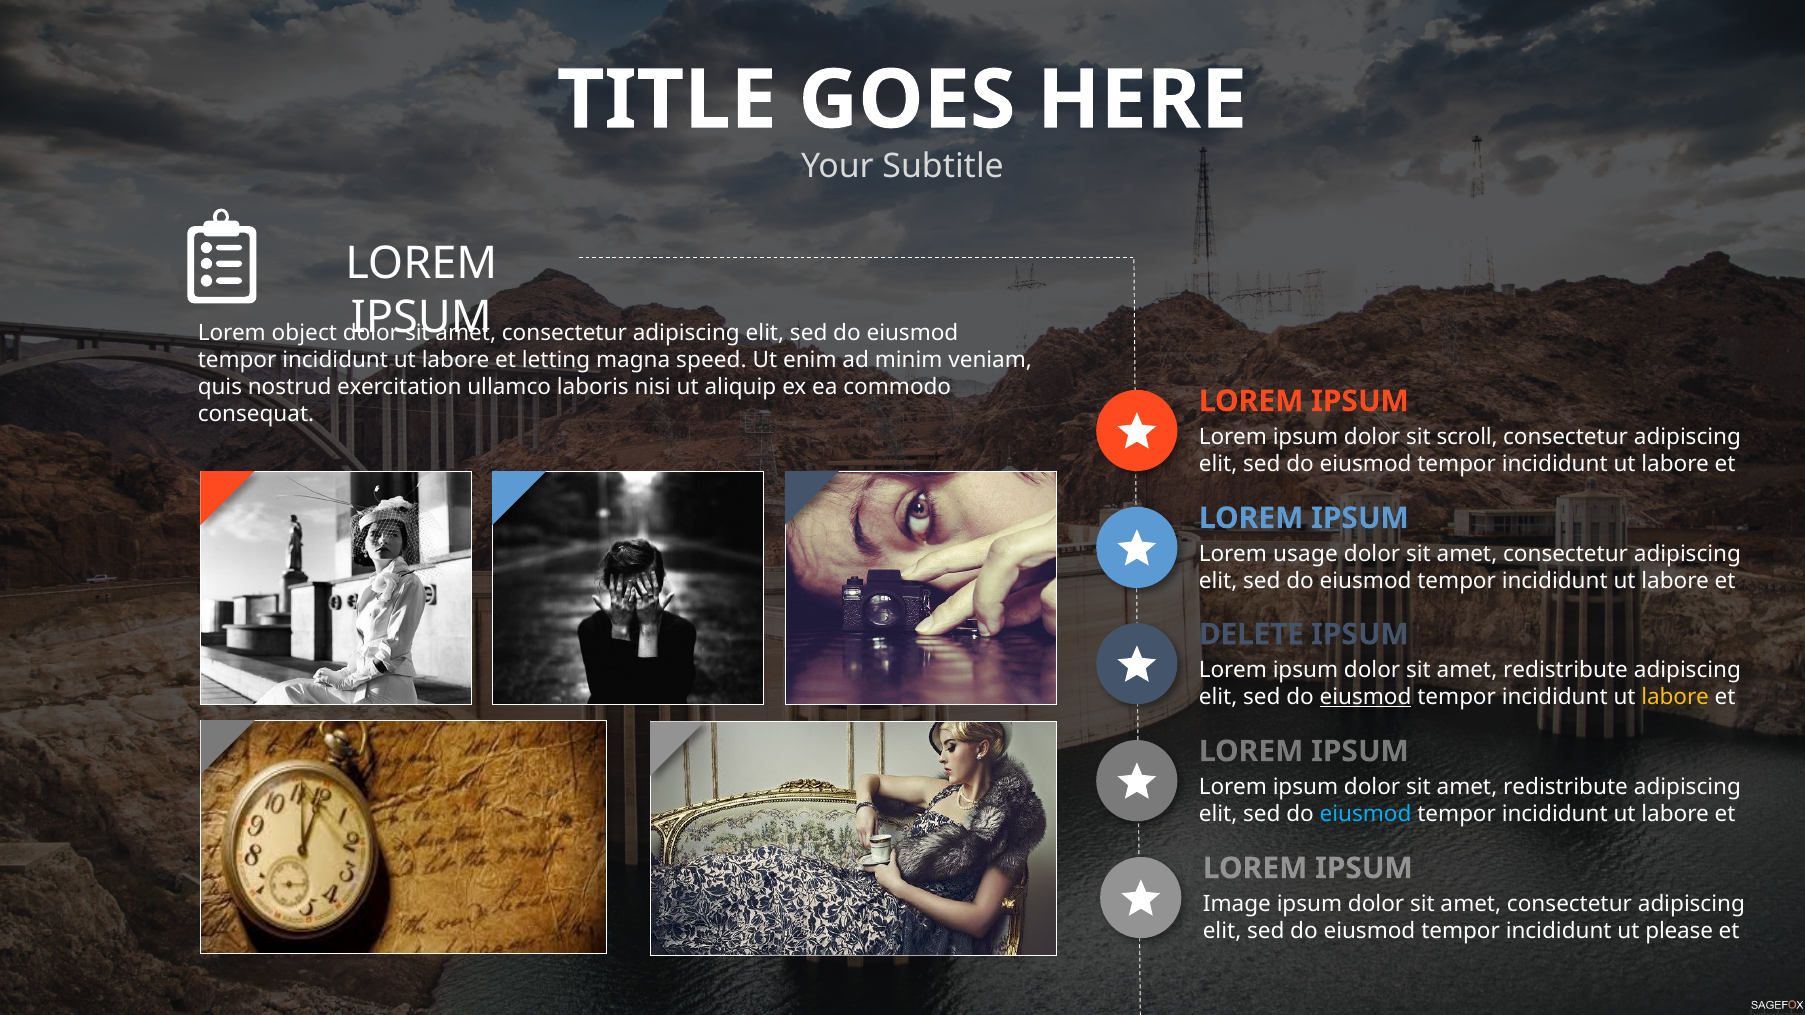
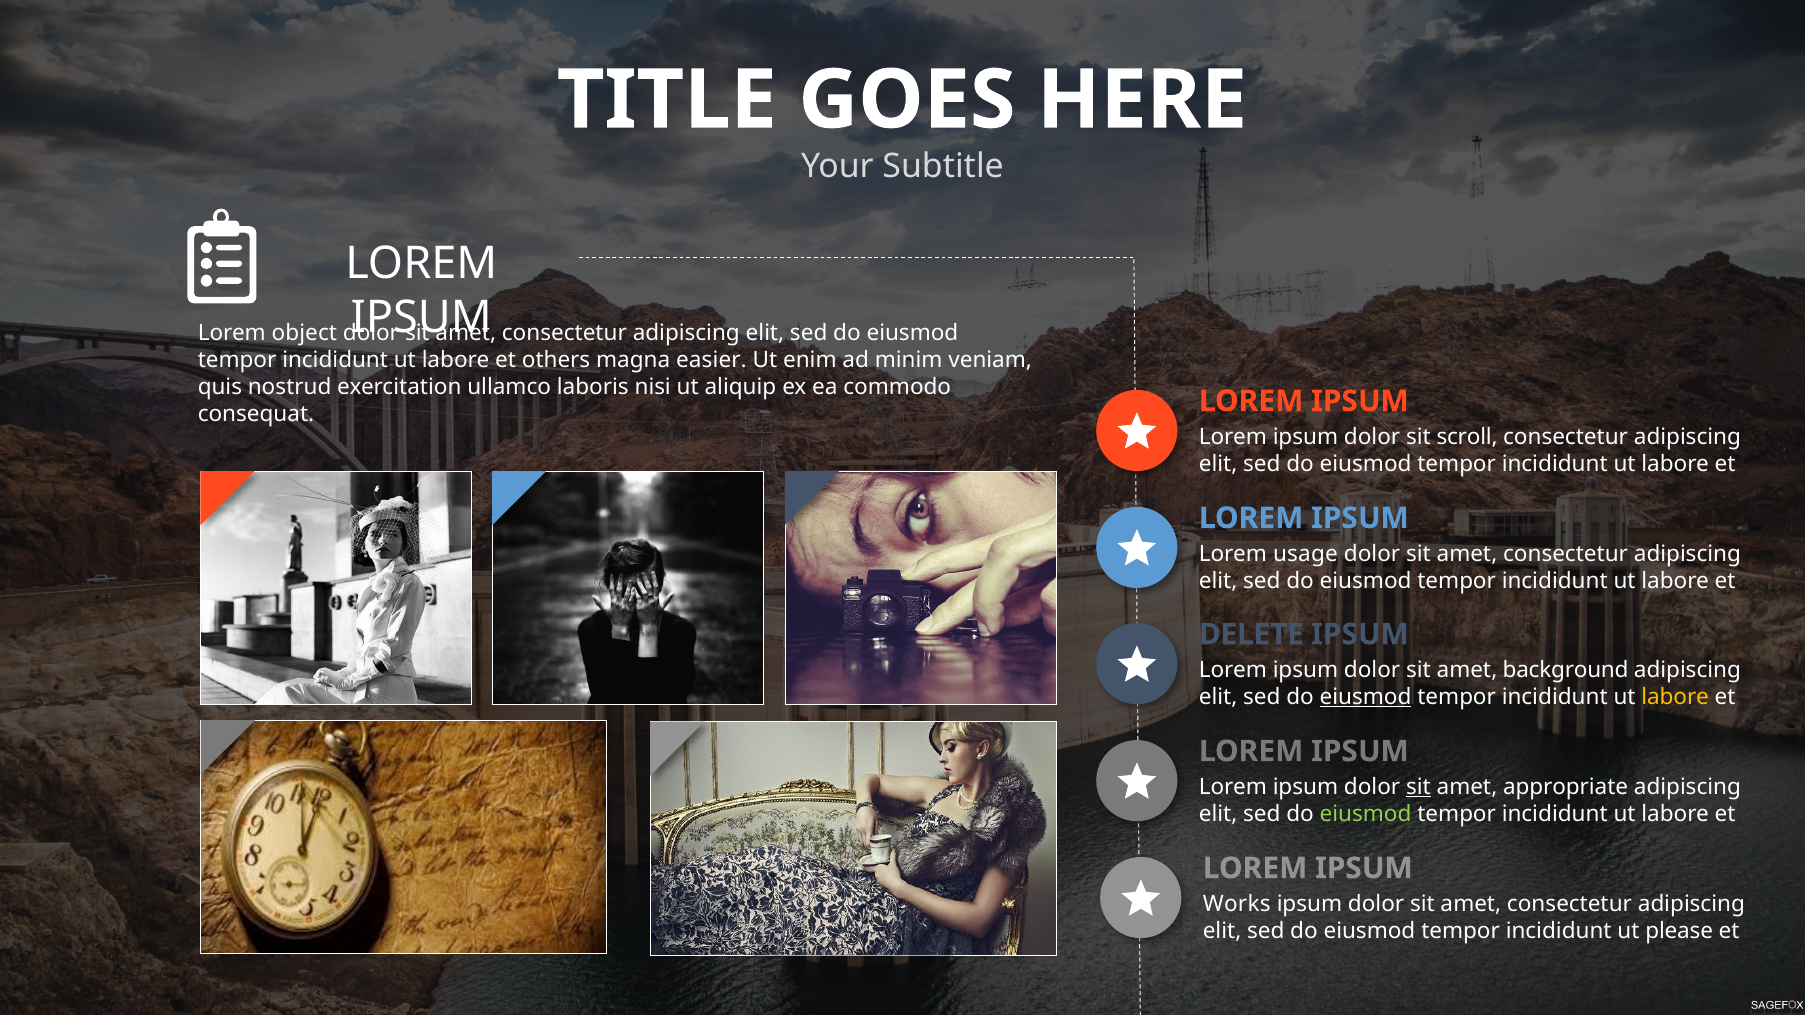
letting: letting -> others (556, 360)
speed: speed -> easier (711, 360)
redistribute: redistribute -> background (1566, 670)
sit underline: none -> present (1418, 787)
redistribute: redistribute -> appropriate (1566, 787)
eiusmod colour: light blue -> light green (1366, 814)
Image: Image -> Works (1237, 904)
